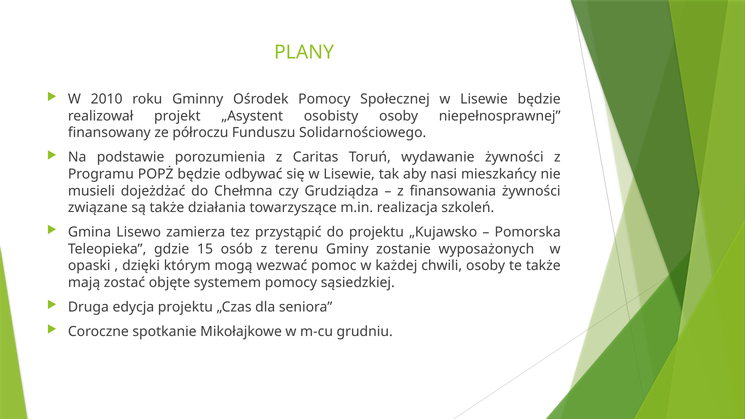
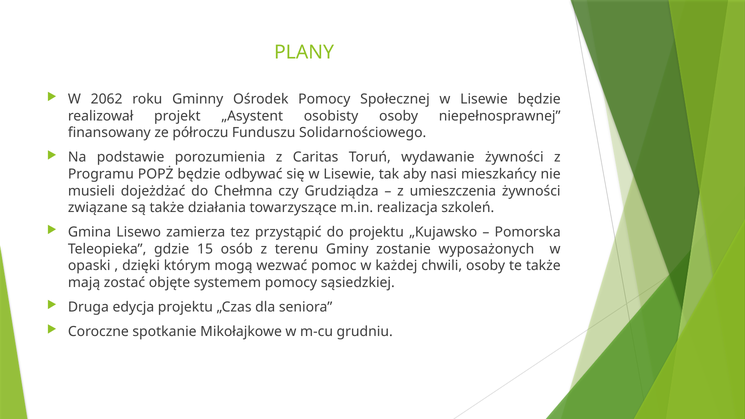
2010: 2010 -> 2062 (107, 99)
finansowania: finansowania -> umieszczenia (453, 191)
